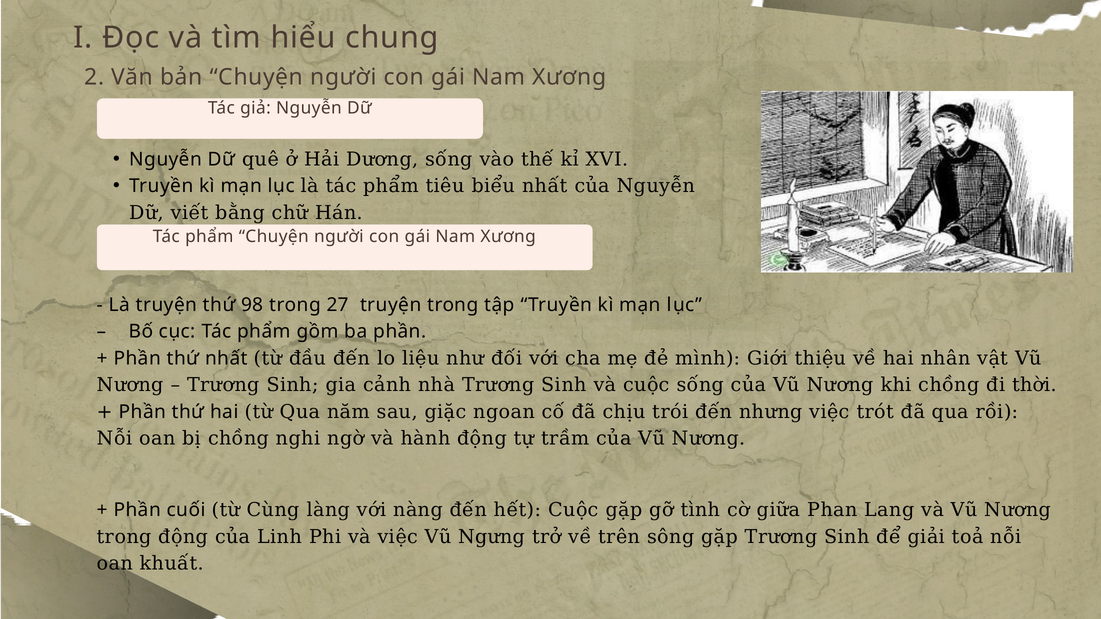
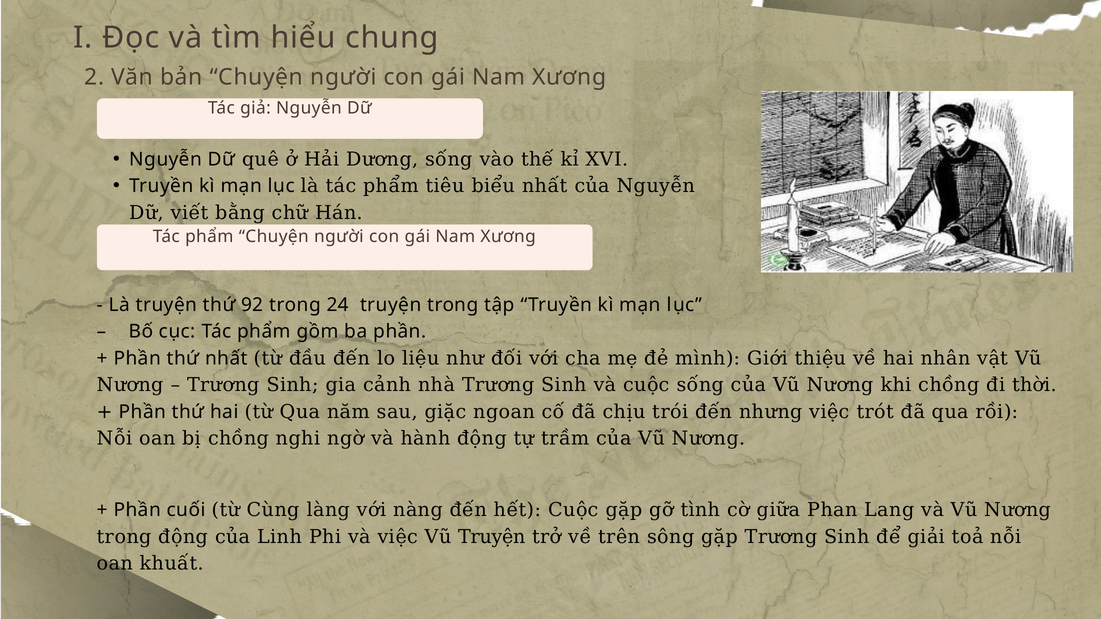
98: 98 -> 92 (252, 305)
27: 27 -> 24 (338, 305)
Vũ Ngưng: Ngưng -> Truyện (492, 537)
